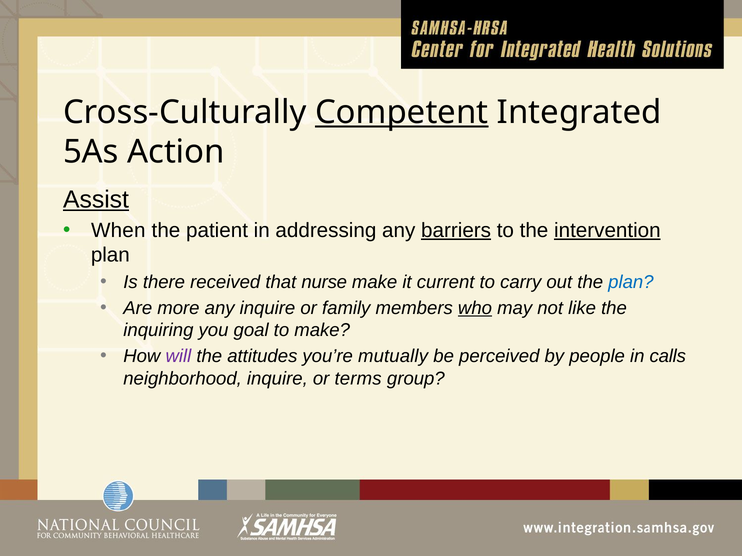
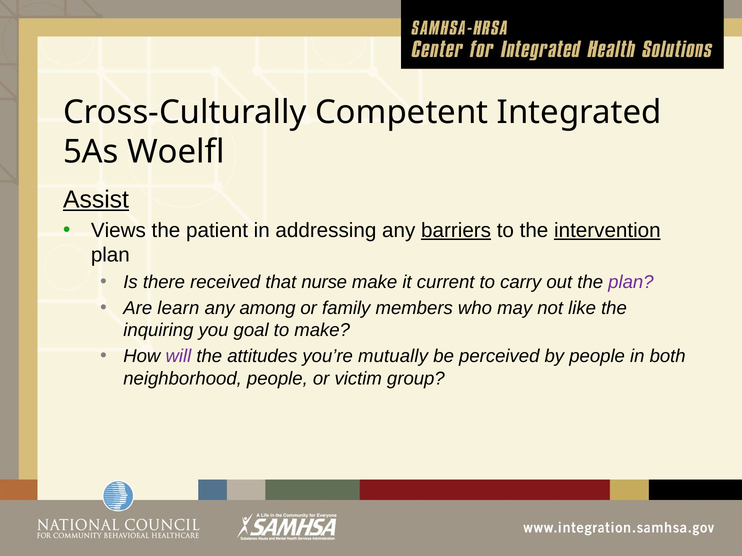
Competent underline: present -> none (402, 112)
Action: Action -> Woelfl (176, 152)
When: When -> Views (118, 231)
plan colour: blue -> purple (631, 282)
more: more -> learn (178, 308)
any inquire: inquire -> among (268, 308)
who underline: present -> none (475, 308)
calls: calls -> both (668, 357)
neighborhood inquire: inquire -> people (277, 379)
terms: terms -> victim (358, 379)
